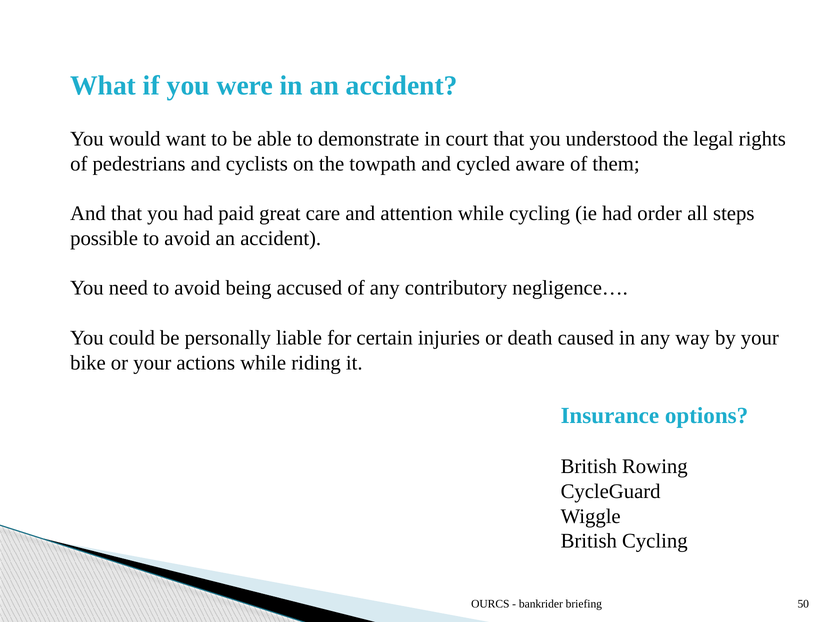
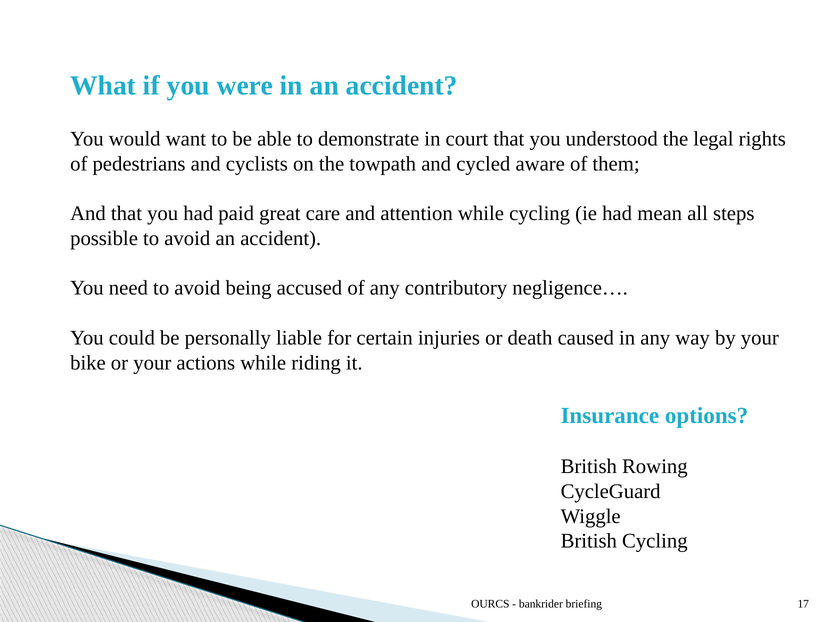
order: order -> mean (660, 213)
50: 50 -> 17 (803, 604)
